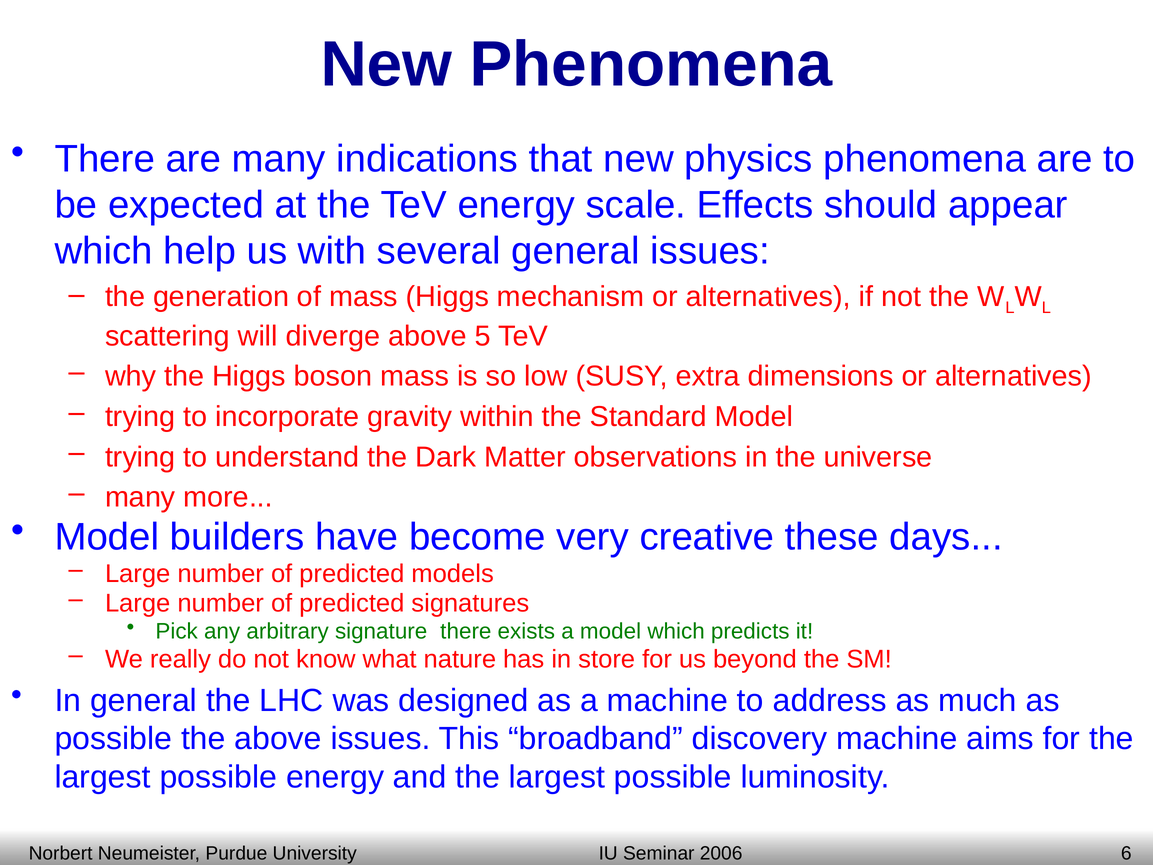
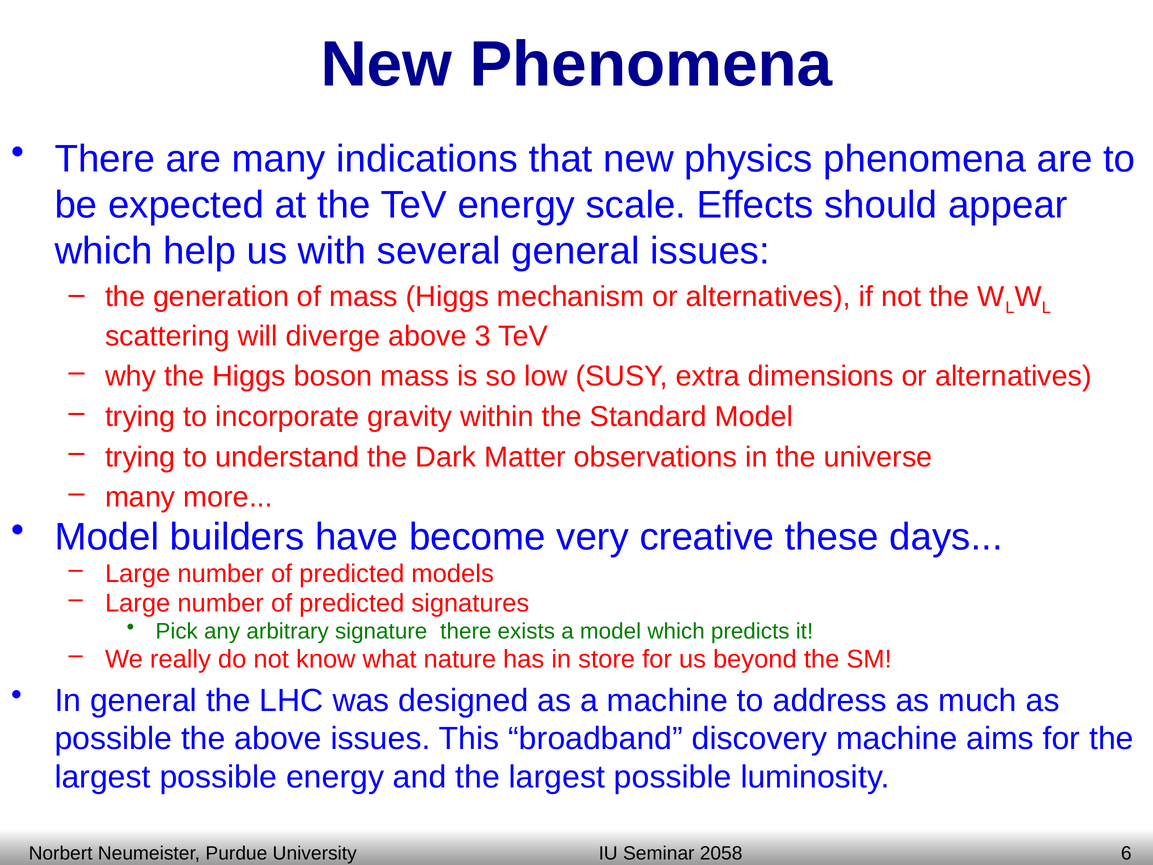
5: 5 -> 3 (483, 336)
2006: 2006 -> 2058 (721, 853)
